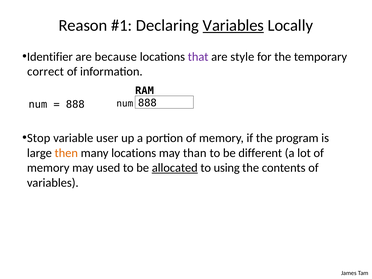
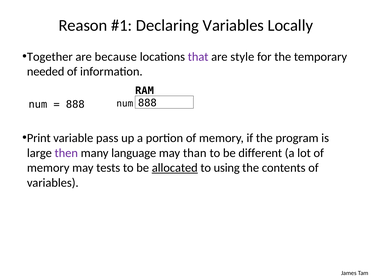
Variables underline: present -> none (233, 25)
Identifier: Identifier -> Together (50, 57)
correct: correct -> needed (46, 72)
Stop: Stop -> Print (39, 138)
user: user -> pass (107, 138)
then colour: orange -> purple (66, 153)
many locations: locations -> language (134, 153)
used: used -> tests (108, 168)
